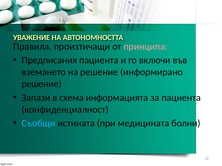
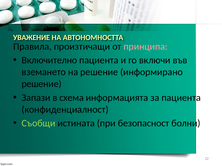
Предписания: Предписания -> Включително (49, 60)
Съобщи colour: light blue -> light green (39, 124)
медицината: медицината -> безопасност (144, 124)
